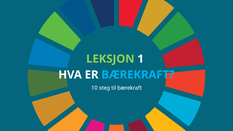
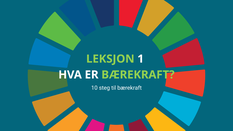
BÆREKRAFT colour: light blue -> light green (138, 75)
